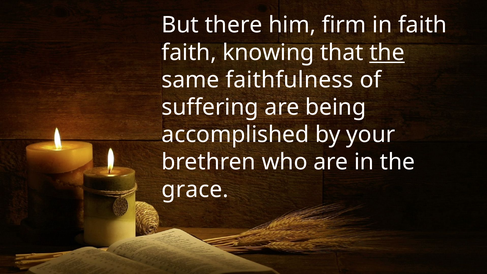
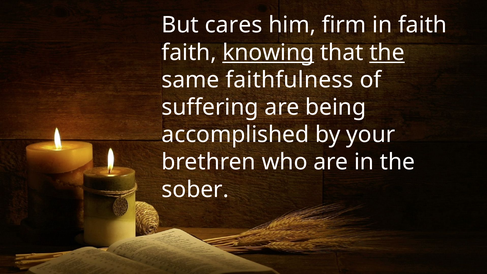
there: there -> cares (234, 25)
knowing underline: none -> present (268, 52)
grace: grace -> sober (195, 189)
